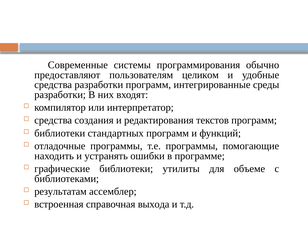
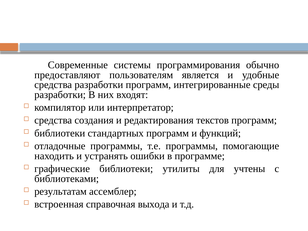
целиком: целиком -> является (200, 75)
объеме: объеме -> учтены (249, 169)
